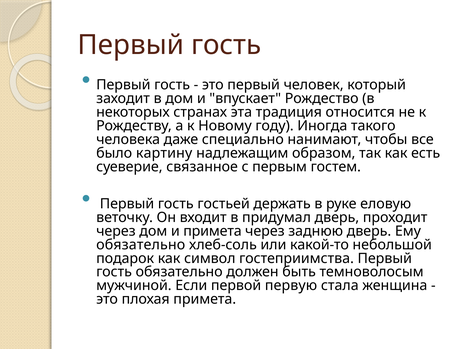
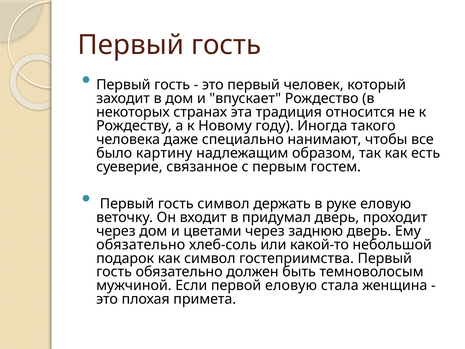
гость гостьей: гостьей -> символ (223, 204)
и примета: примета -> цветами (212, 231)
первой первую: первую -> еловую (291, 285)
